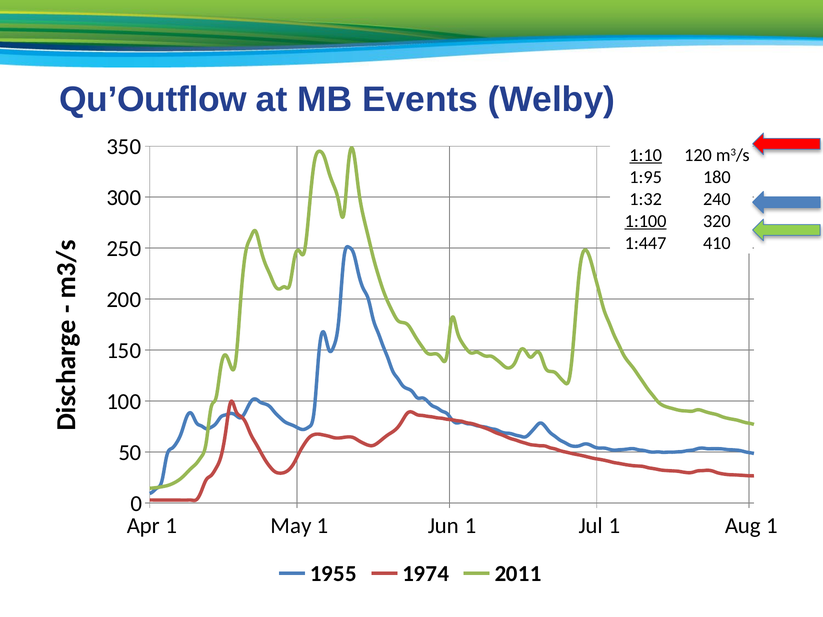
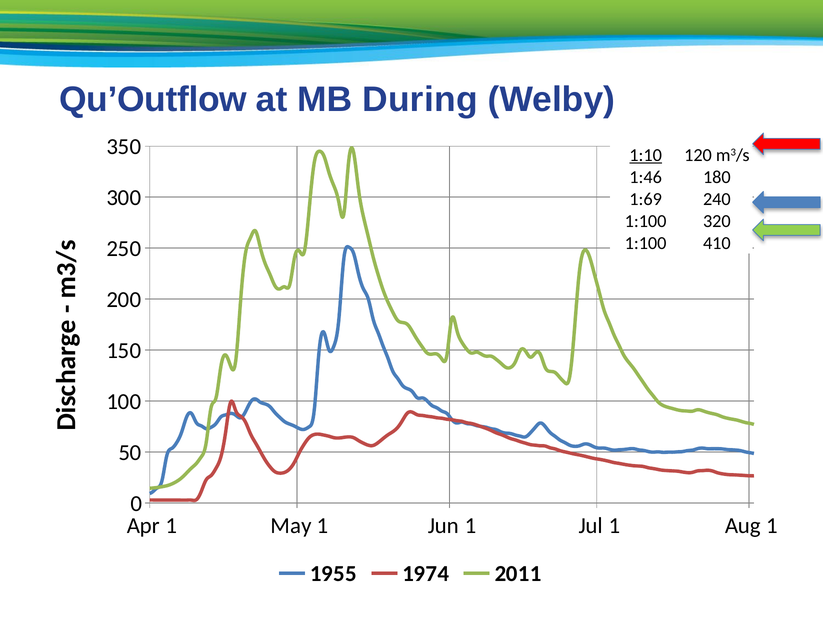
Events: Events -> During (420, 99)
1:95: 1:95 -> 1:46 (646, 177)
1:32: 1:32 -> 1:69 (646, 199)
1:100 underline: present -> none (646, 221)
1:447: 1:447 -> 1:100 (646, 243)
